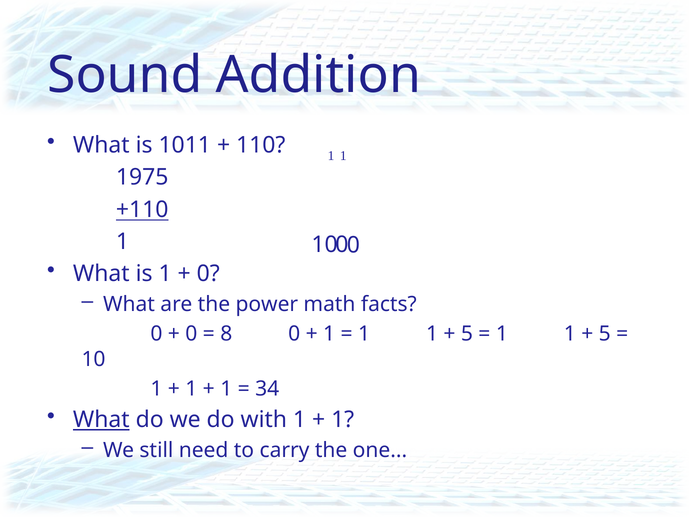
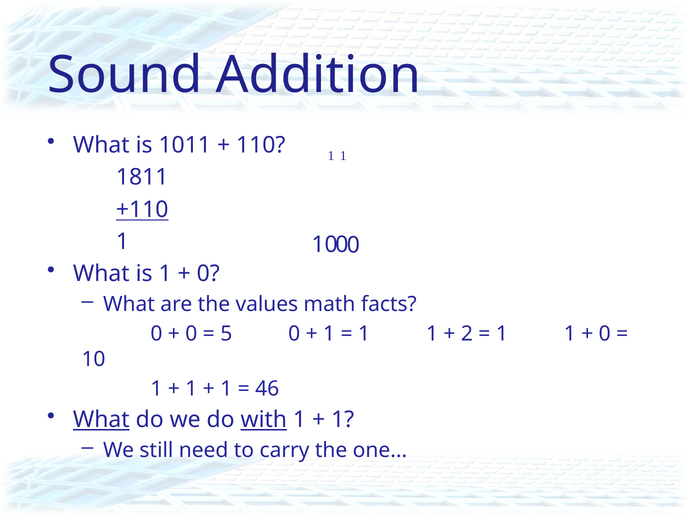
1975: 1975 -> 1811 (142, 177)
power: power -> values (267, 304)
8: 8 -> 5 (226, 334)
5: 5 -> 2 (467, 334)
5: 5 -> 0 (605, 334)
34: 34 -> 46 (267, 388)
with underline: none -> present (264, 420)
